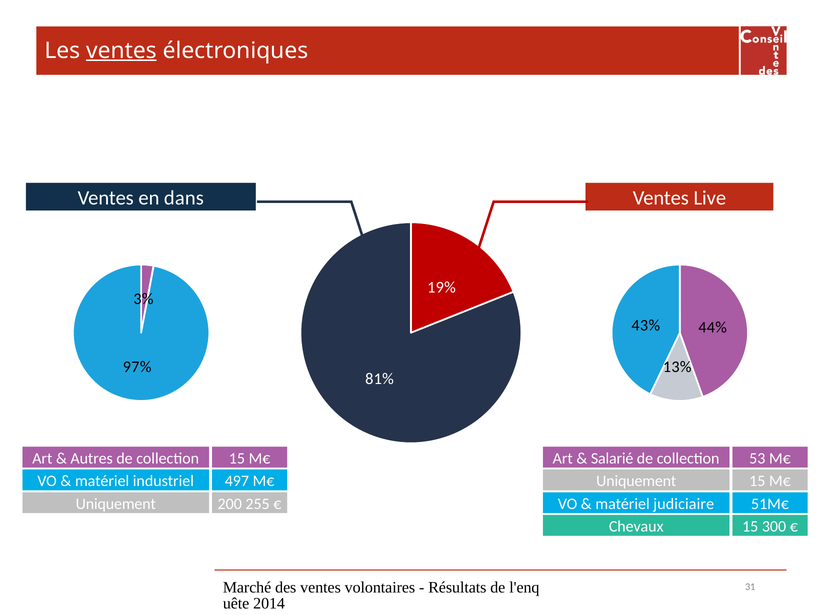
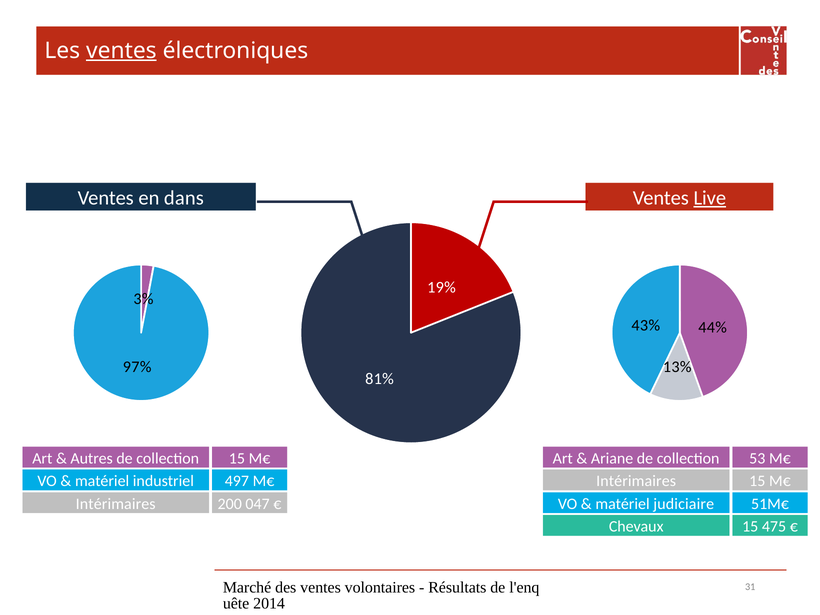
Live underline: none -> present (710, 198)
Salarié: Salarié -> Ariane (612, 458)
Uniquement: Uniquement -> Intérimaires (636, 481)
Uniquement: Uniquement -> Intérimaires (116, 504)
255: 255 -> 047 (258, 504)
300: 300 -> 475 (774, 527)
